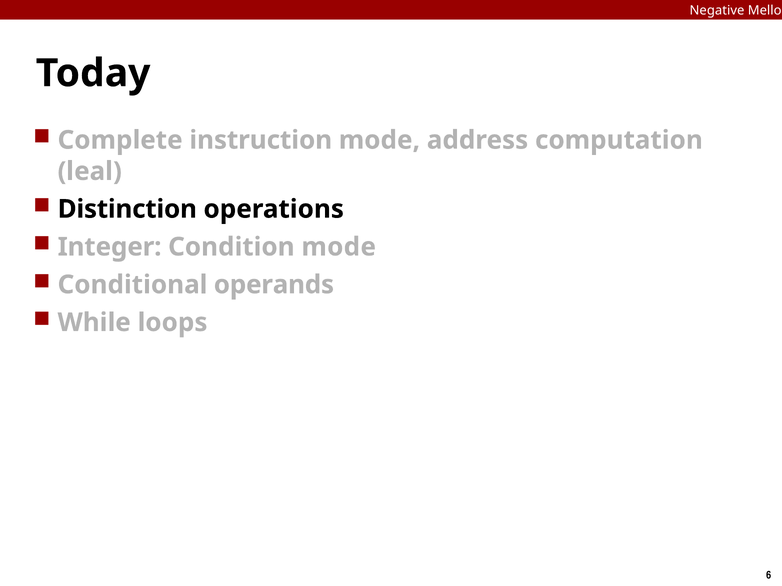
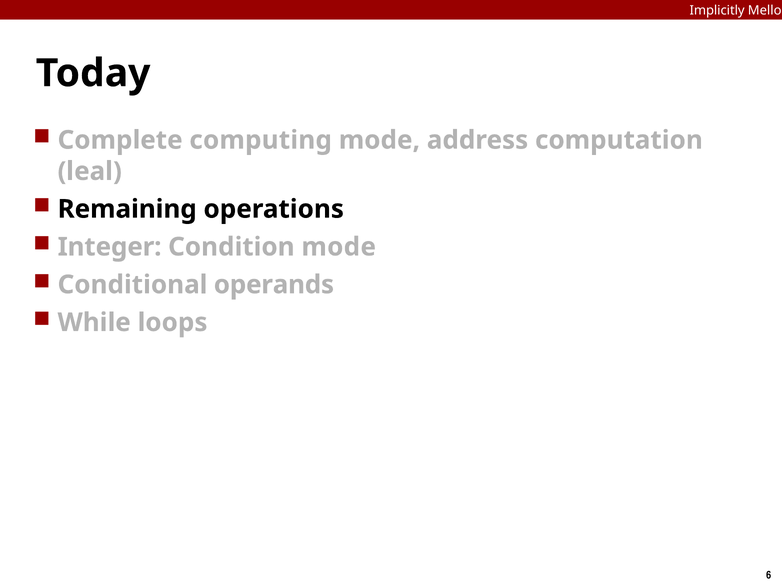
Negative: Negative -> Implicitly (717, 11)
instruction: instruction -> computing (261, 140)
Distinction: Distinction -> Remaining (127, 209)
